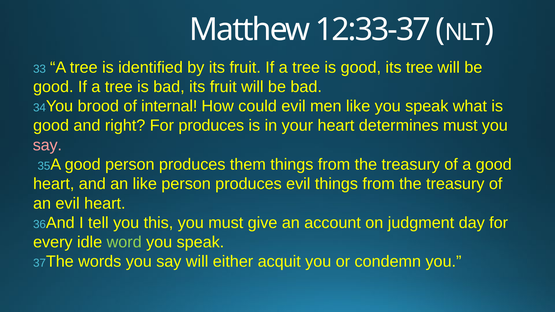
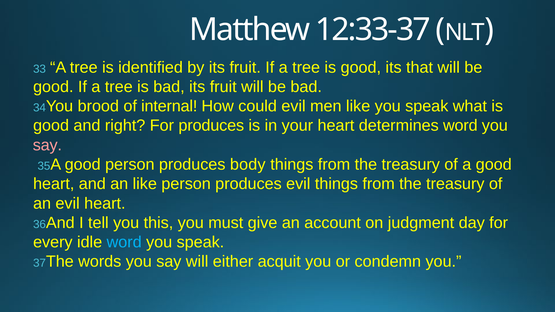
its tree: tree -> that (420, 67)
determines must: must -> word (460, 126)
them: them -> body (248, 165)
word colour: light green -> light blue (124, 242)
